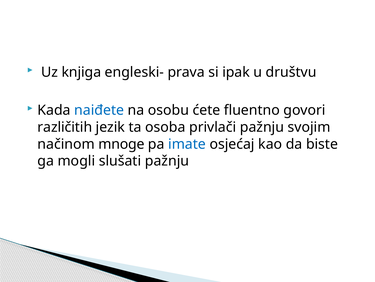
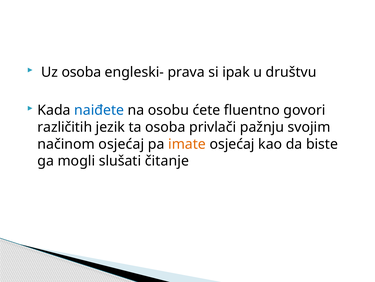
Uz knjiga: knjiga -> osoba (81, 72)
načinom mnoge: mnoge -> osjećaj (121, 144)
imate colour: blue -> orange (187, 144)
slušati pažnju: pažnju -> čitanje (167, 161)
